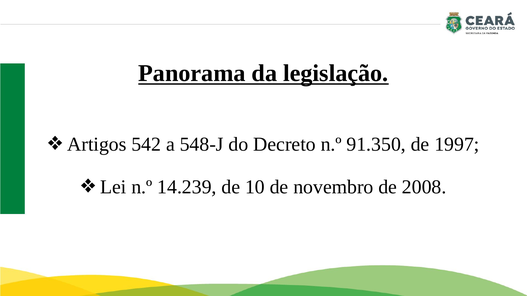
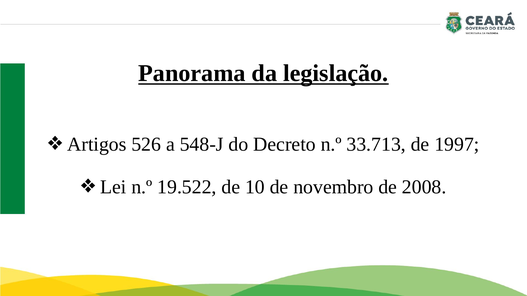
542: 542 -> 526 (146, 144)
91.350: 91.350 -> 33.713 (376, 144)
14.239: 14.239 -> 19.522 (187, 187)
